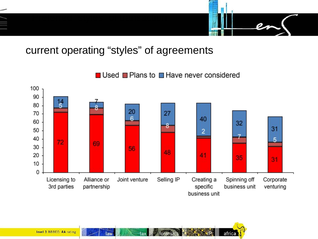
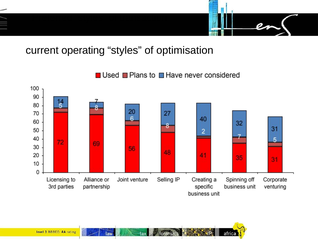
agreements: agreements -> optimisation (185, 50)
